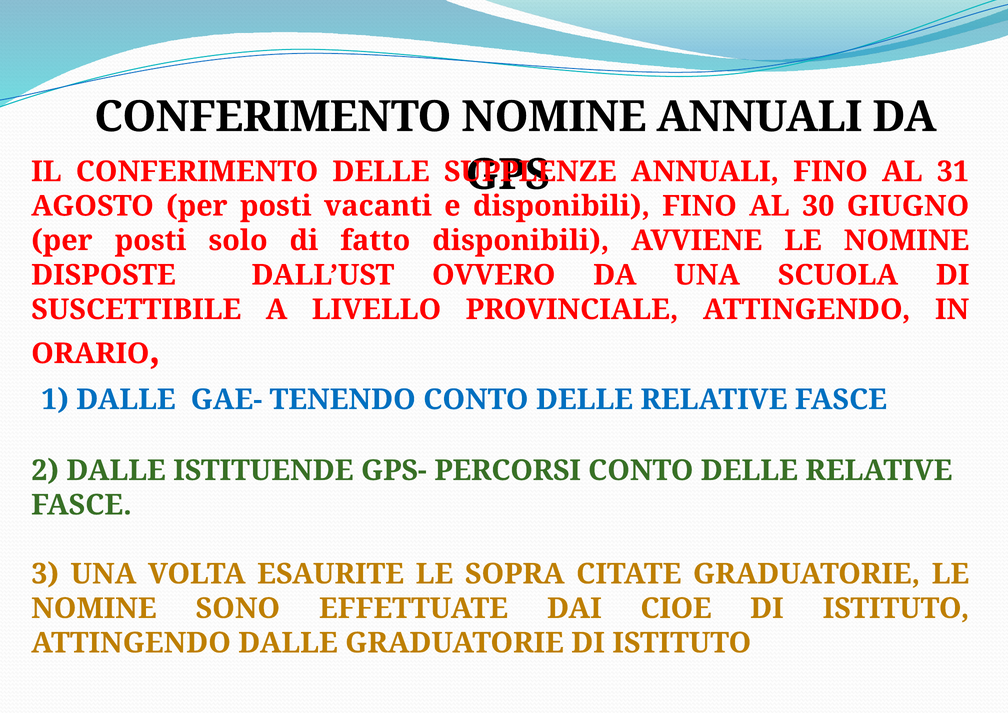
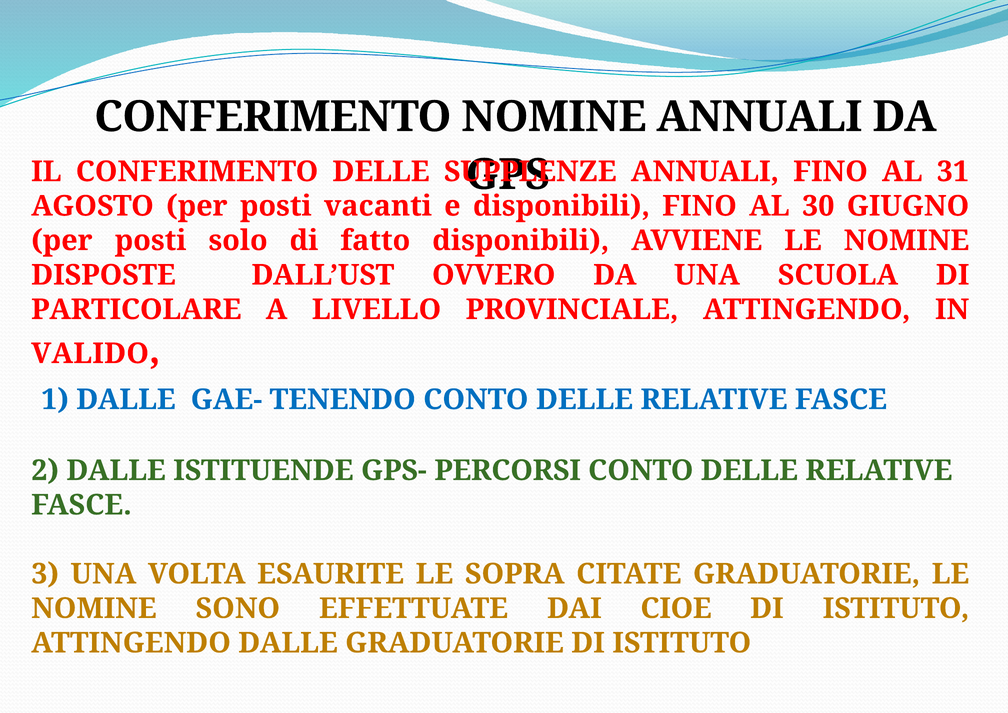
SUSCETTIBILE: SUSCETTIBILE -> PARTICOLARE (136, 310)
ORARIO: ORARIO -> VALIDO (90, 354)
